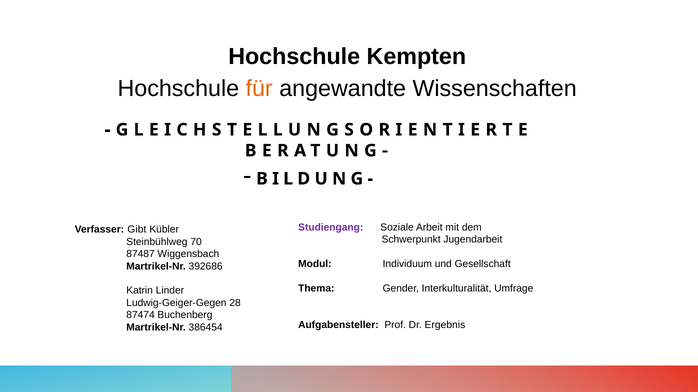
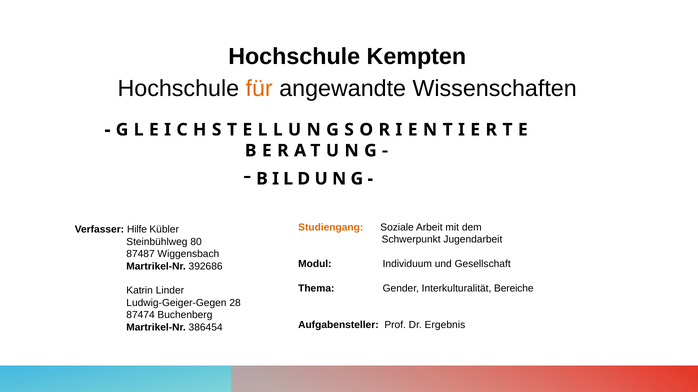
Studiengang colour: purple -> orange (331, 228)
Gibt: Gibt -> Hilfe (137, 230)
70: 70 -> 80 (196, 242)
Umfrage: Umfrage -> Bereiche (514, 289)
